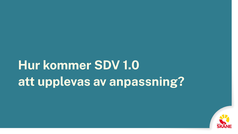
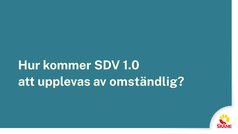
anpassning: anpassning -> omständlig (147, 82)
